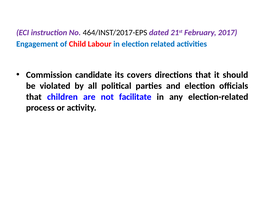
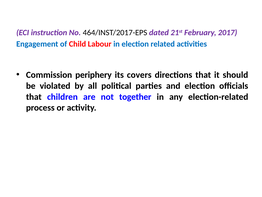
candidate: candidate -> periphery (93, 75)
facilitate: facilitate -> together (135, 97)
